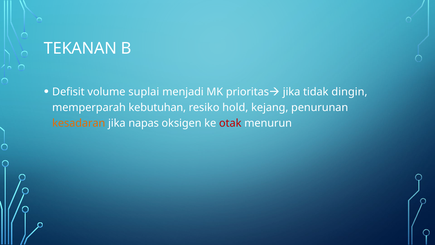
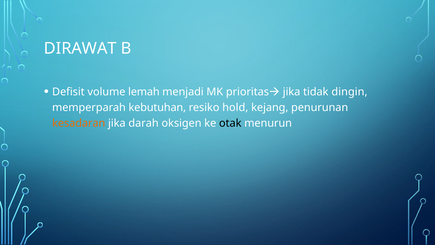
TEKANAN: TEKANAN -> DIRAWAT (80, 48)
suplai: suplai -> lemah (144, 92)
napas: napas -> darah (144, 123)
otak colour: red -> black (230, 123)
